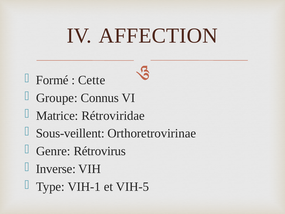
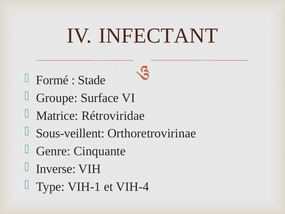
AFFECTION: AFFECTION -> INFECTANT (158, 36)
Cette: Cette -> Stade (92, 80)
Connus: Connus -> Surface (100, 98)
Rétrovirus: Rétrovirus -> Cinquante (100, 151)
VIH-5: VIH-5 -> VIH-4 (132, 187)
